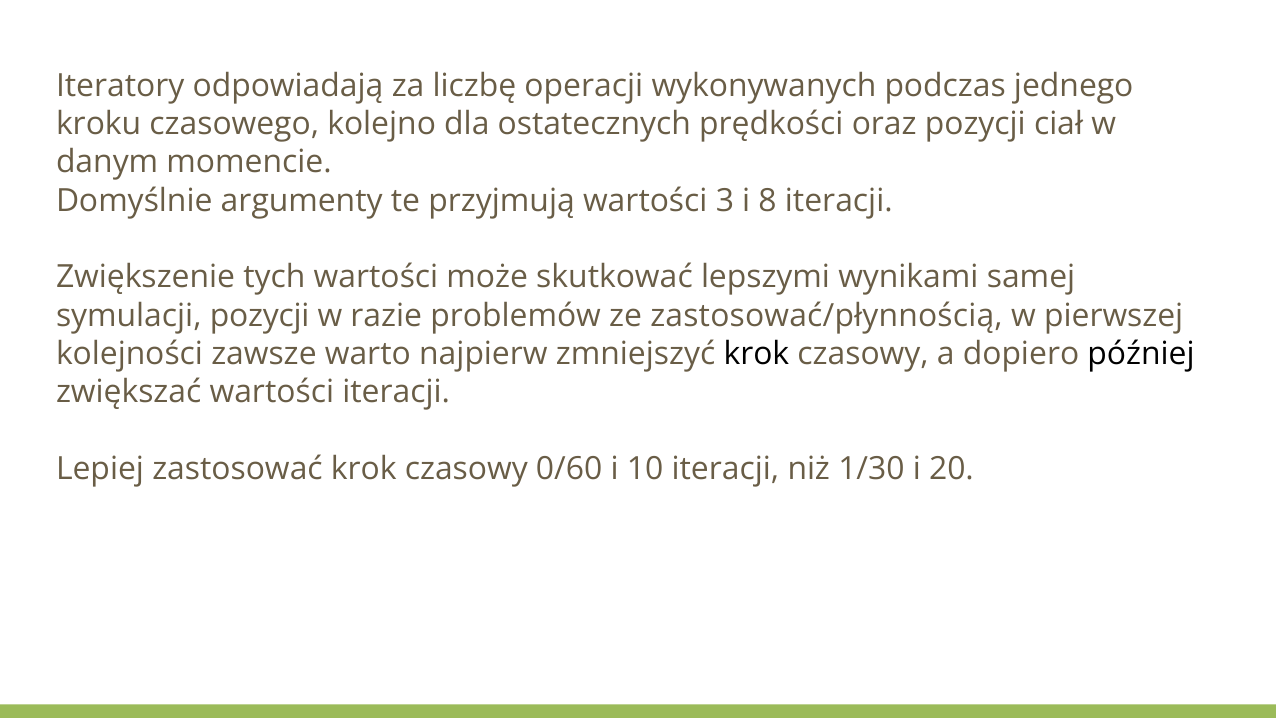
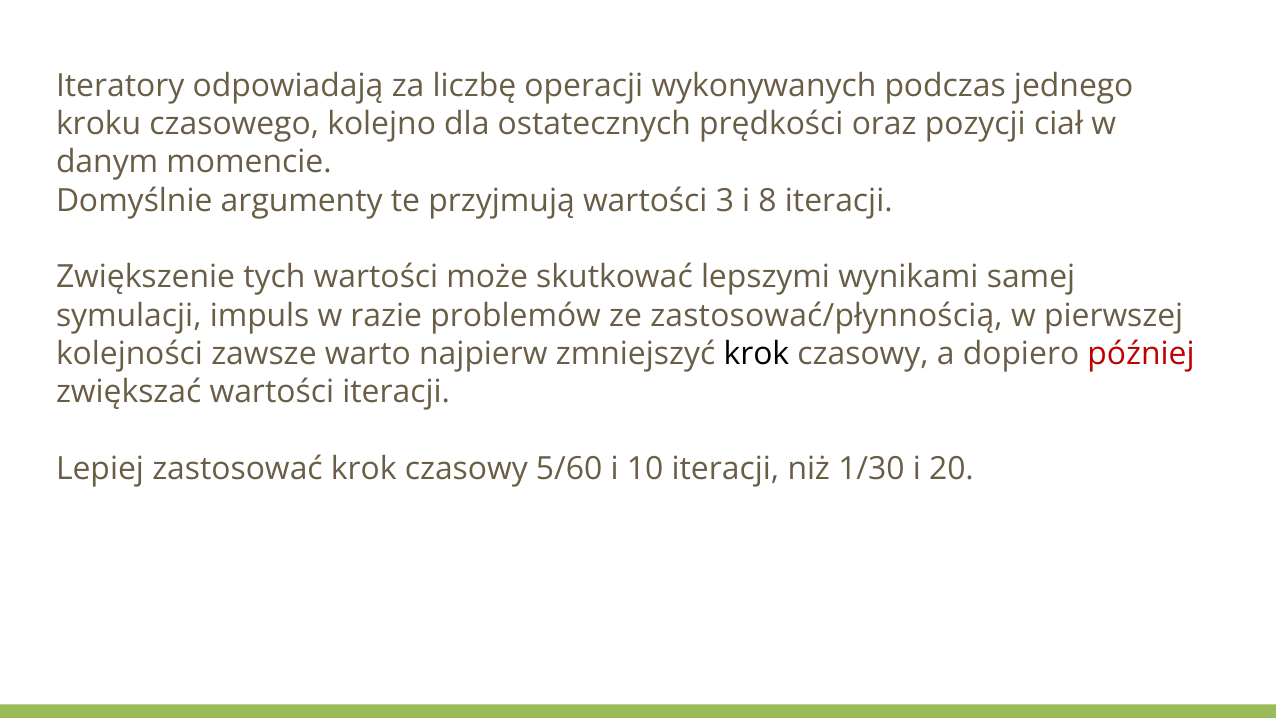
symulacji pozycji: pozycji -> impuls (260, 316)
później colour: black -> red (1141, 354)
0/60: 0/60 -> 5/60 (569, 469)
